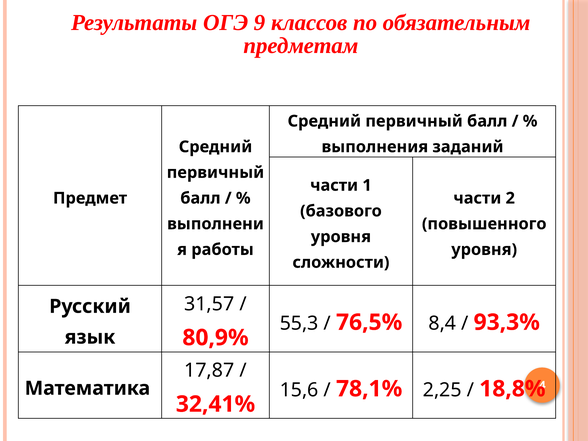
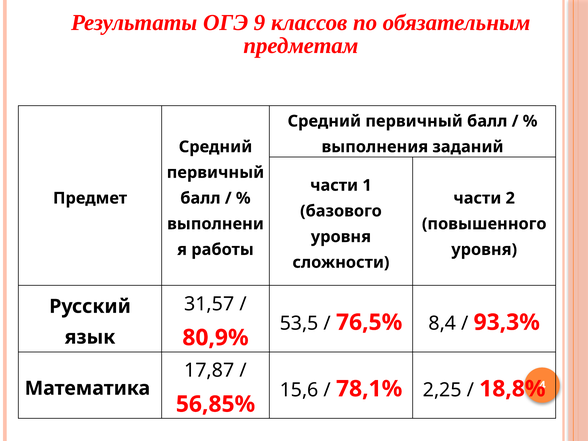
55,3: 55,3 -> 53,5 (299, 323)
32,41%: 32,41% -> 56,85% (216, 404)
